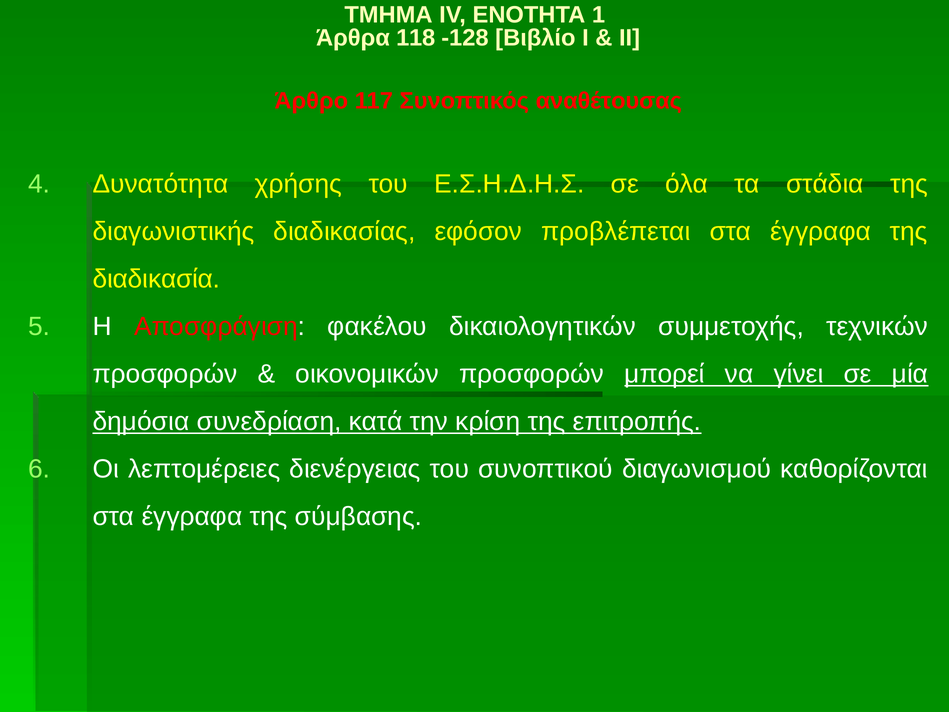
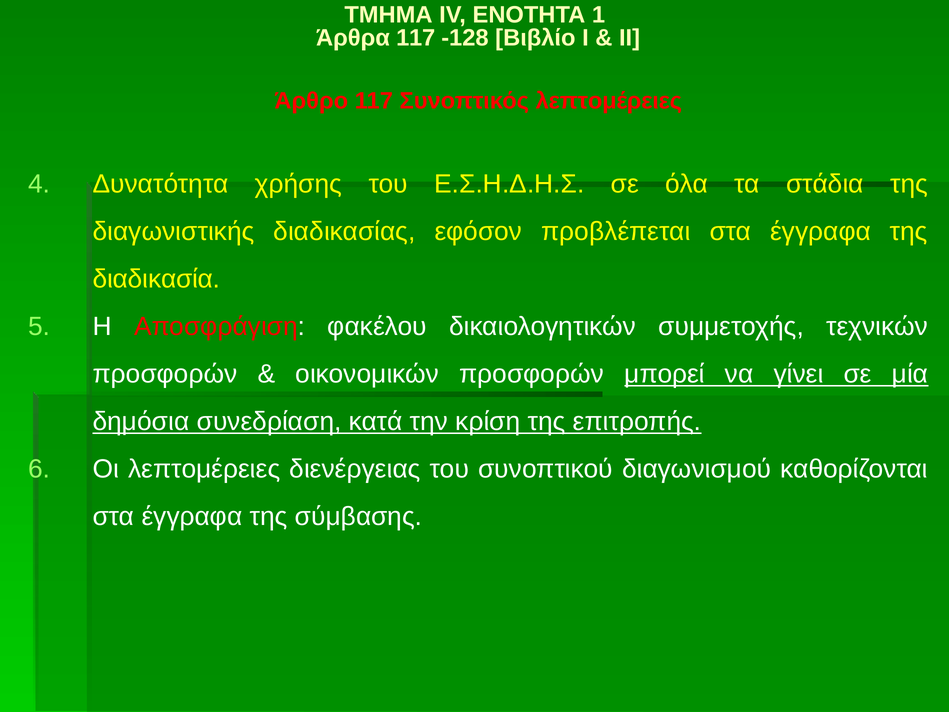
Άρθρα 118: 118 -> 117 (416, 38)
Συνοπτικός αναθέτουσας: αναθέτουσας -> λεπτομέρειες (609, 101)
